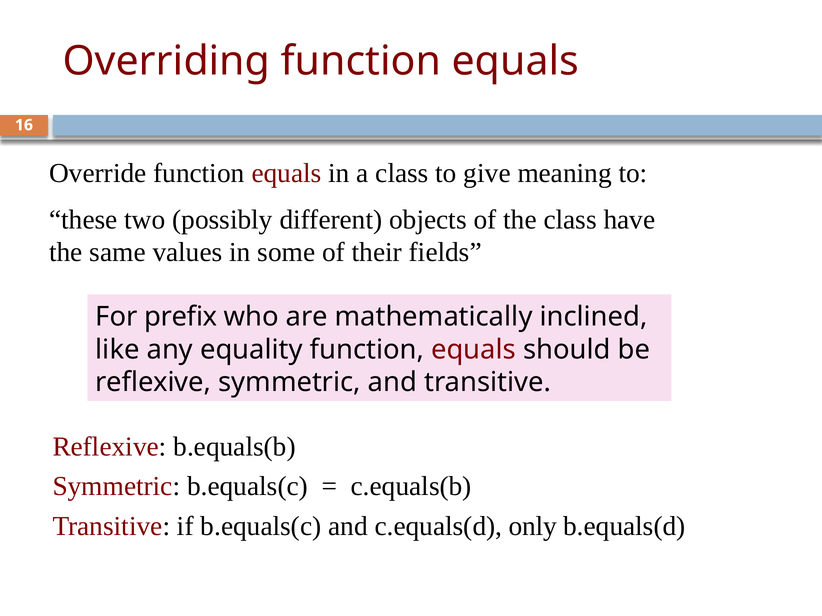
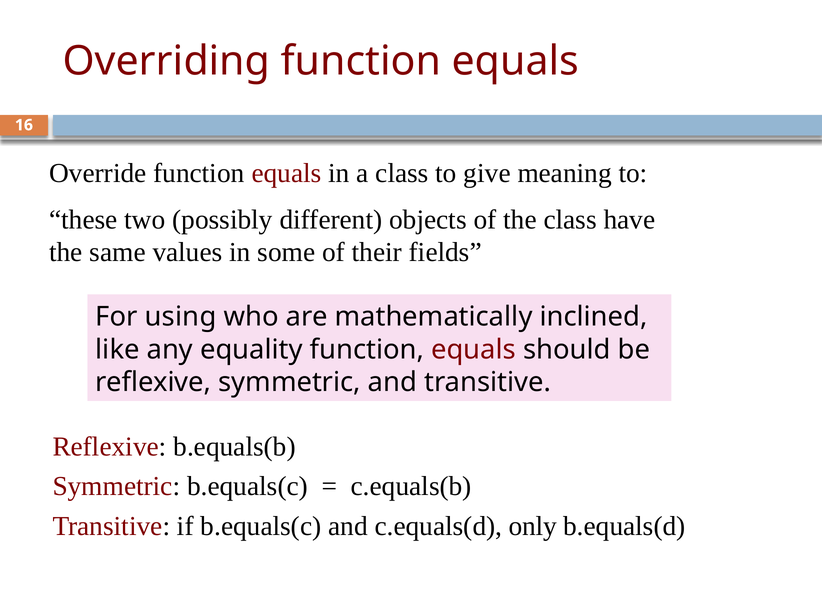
prefix: prefix -> using (181, 317)
